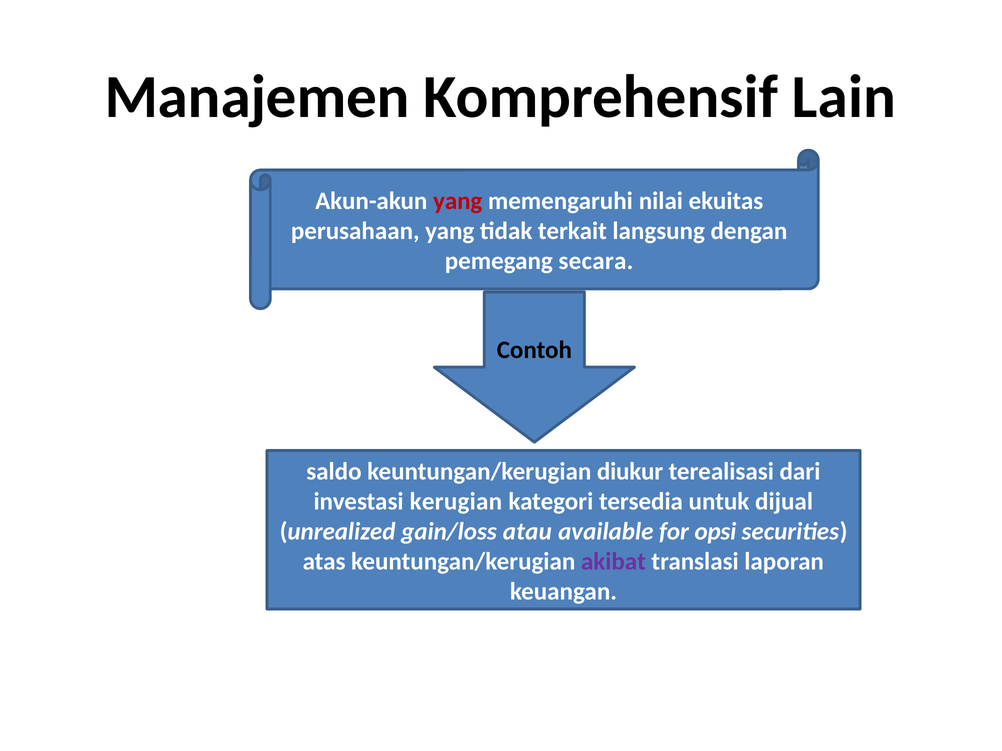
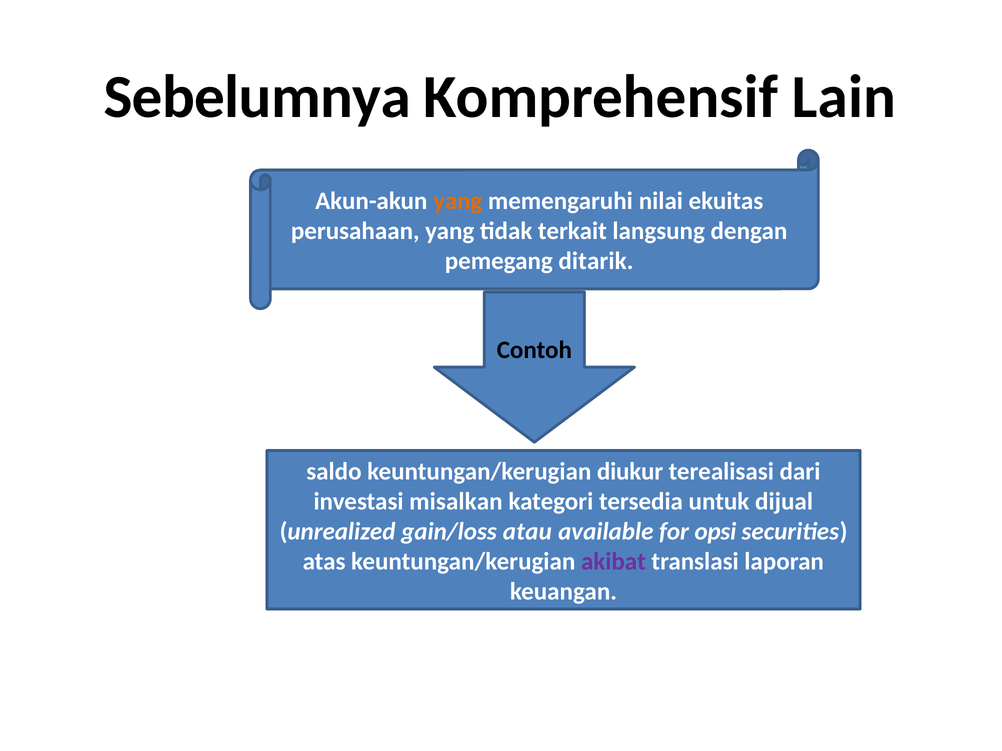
Manajemen: Manajemen -> Sebelumnya (257, 97)
yang colour: red -> orange (458, 201)
secara: secara -> ditarik (596, 261)
kerugian: kerugian -> misalkan (456, 502)
